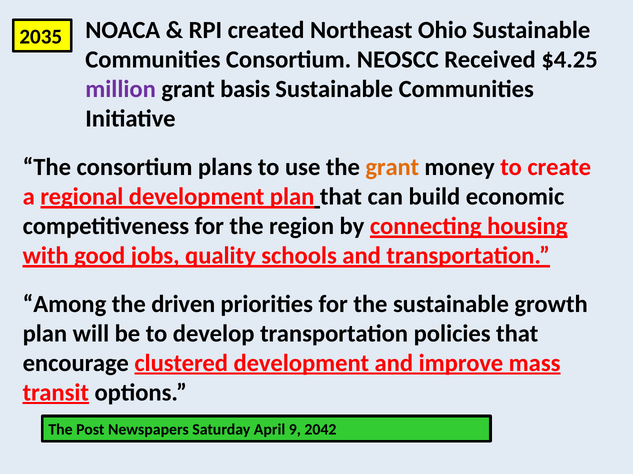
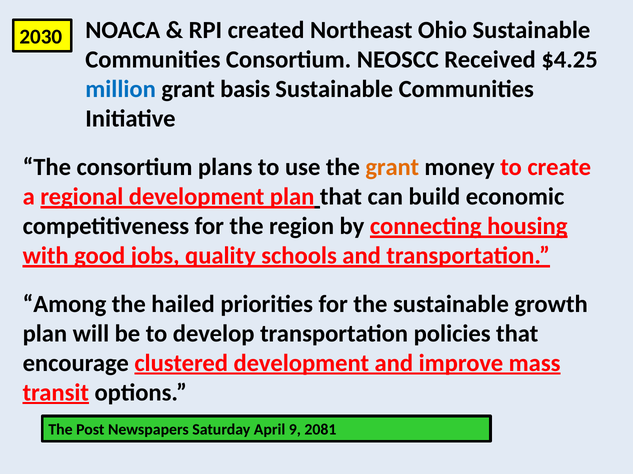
2035: 2035 -> 2030 (41, 37)
million colour: purple -> blue (121, 89)
driven: driven -> hailed (183, 304)
2042: 2042 -> 2081 (320, 430)
